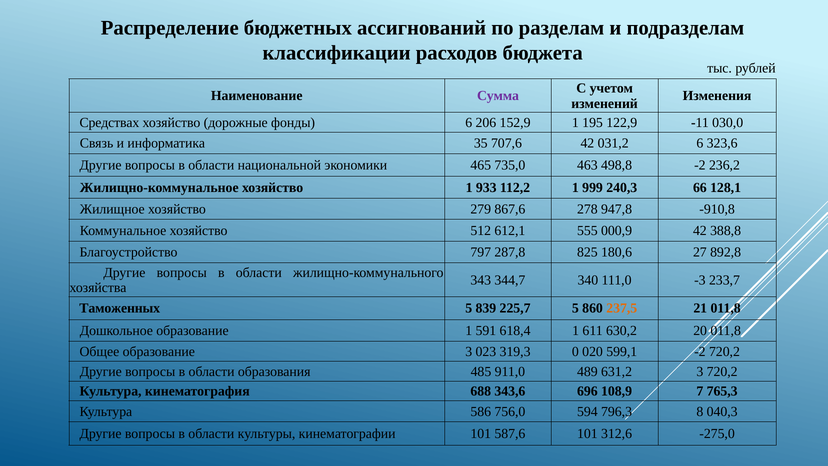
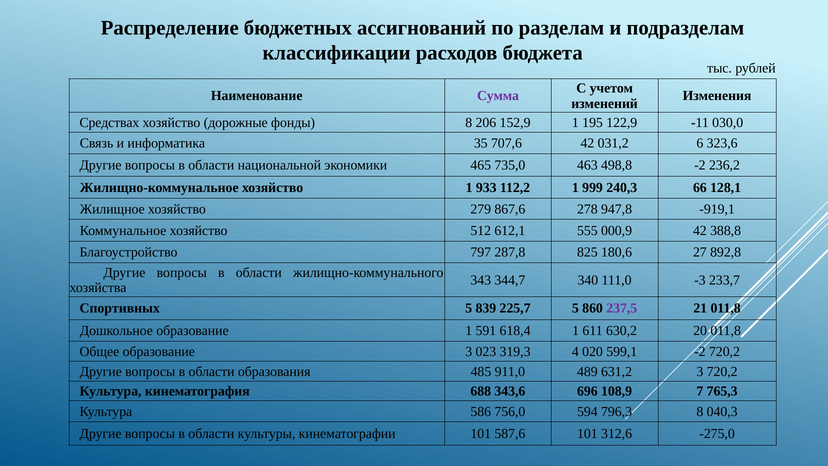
фонды 6: 6 -> 8 (469, 122)
-910,8: -910,8 -> -919,1 (717, 209)
Таможенных: Таможенных -> Спортивных (120, 308)
237,5 colour: orange -> purple (622, 308)
0: 0 -> 4 (575, 351)
